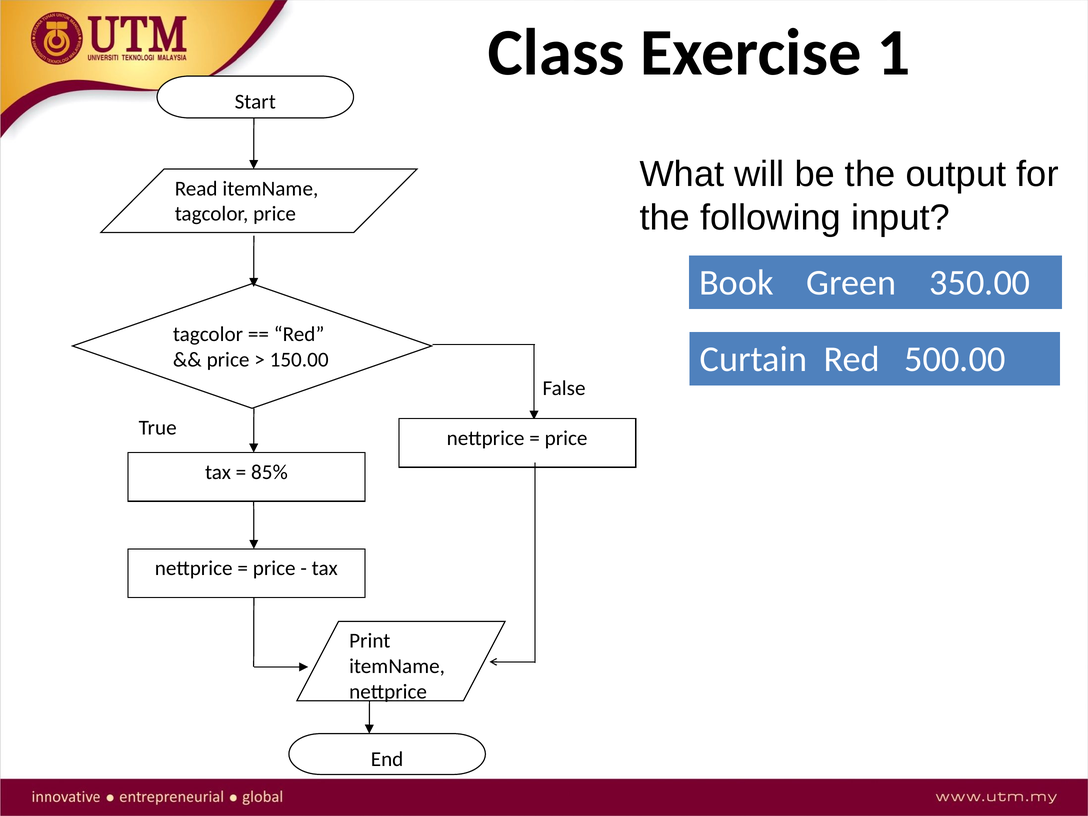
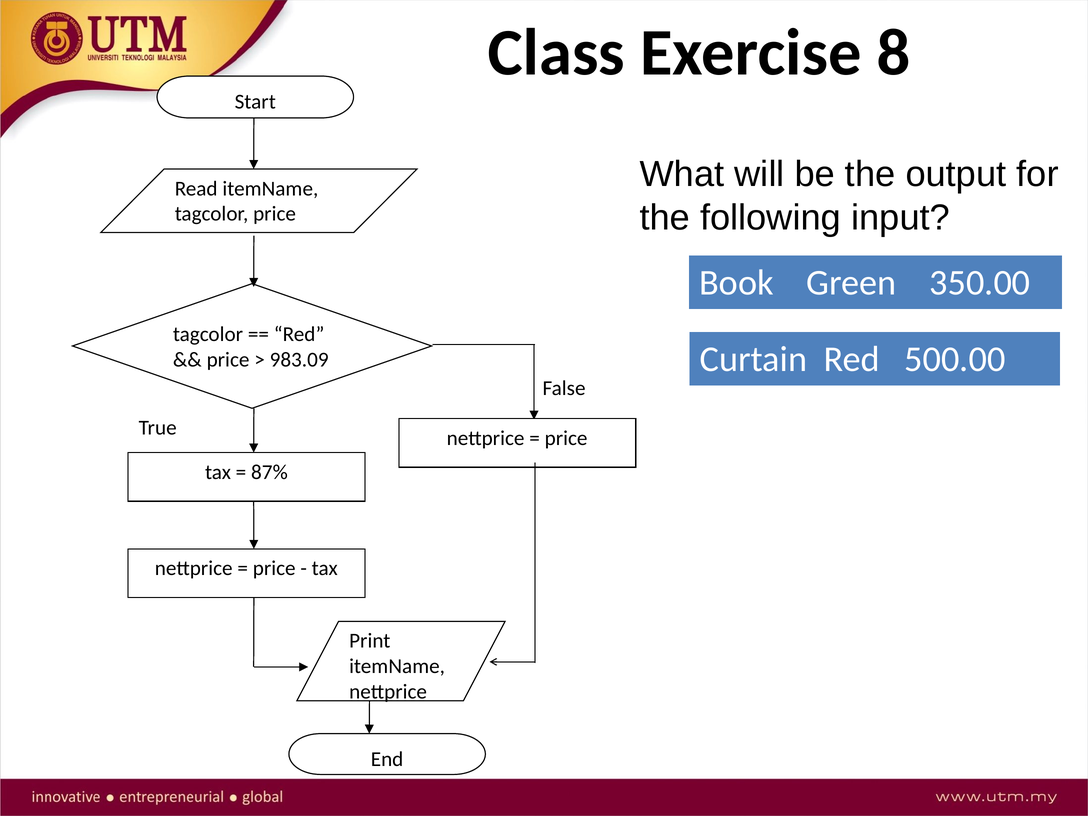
1: 1 -> 8 (894, 53)
150.00: 150.00 -> 983.09 (299, 360)
85%: 85% -> 87% (269, 472)
